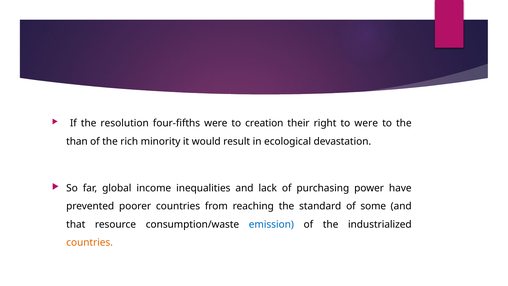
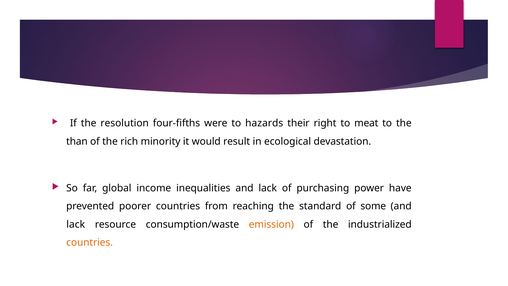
creation: creation -> hazards (264, 123)
to were: were -> meat (366, 123)
that: that -> lack (76, 224)
emission colour: blue -> orange (271, 224)
